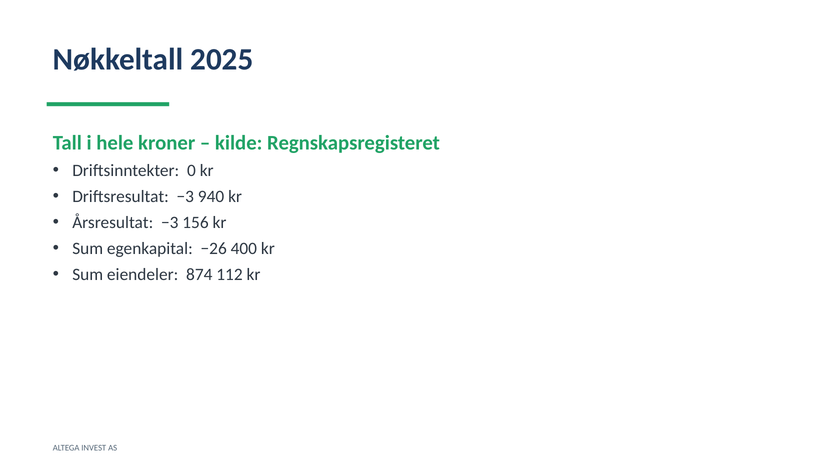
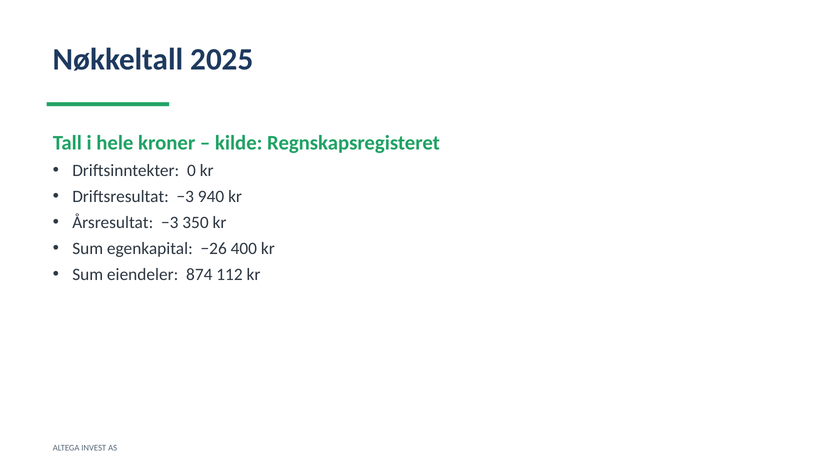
156: 156 -> 350 (195, 223)
